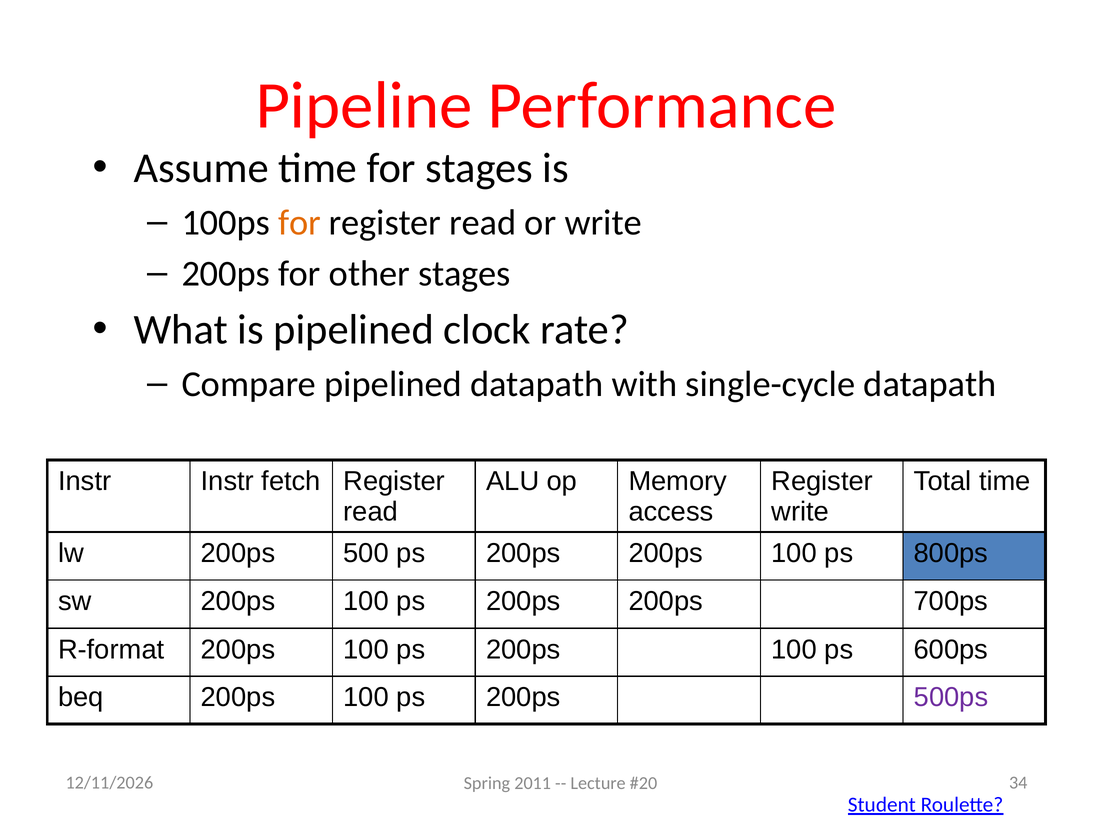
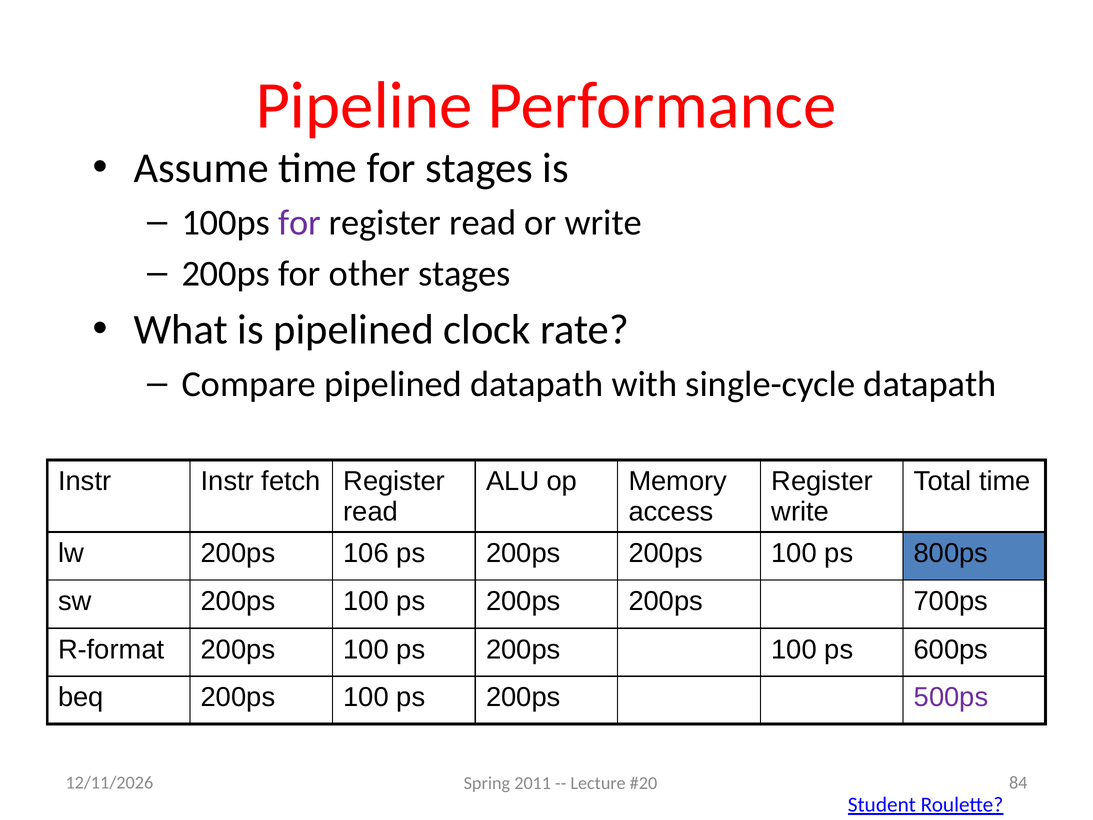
for colour: orange -> purple (300, 223)
500: 500 -> 106 (366, 553)
34: 34 -> 84 (1018, 783)
